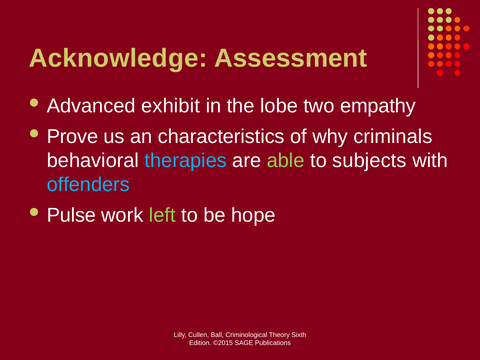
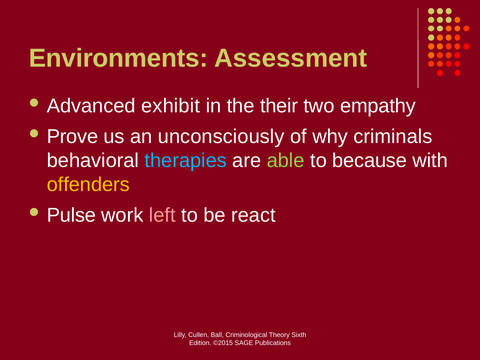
Acknowledge: Acknowledge -> Environments (118, 58)
lobe: lobe -> their (279, 106)
characteristics: characteristics -> unconsciously (221, 137)
subjects: subjects -> because (370, 161)
offenders colour: light blue -> yellow (88, 185)
left colour: light green -> pink (162, 215)
hope: hope -> react (253, 215)
